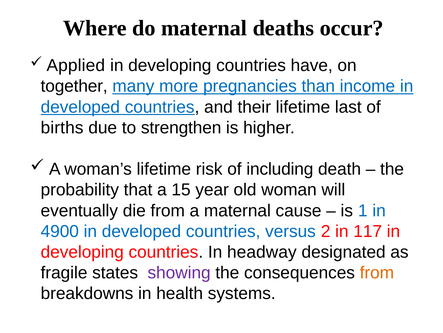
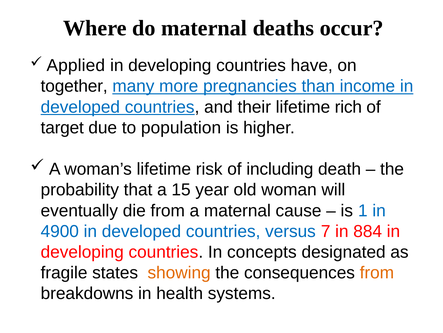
last: last -> rich (348, 107)
births: births -> target (62, 127)
strengthen: strengthen -> population (181, 127)
2: 2 -> 7 (326, 231)
117: 117 -> 884 (368, 231)
headway: headway -> concepts (262, 252)
showing colour: purple -> orange (179, 272)
